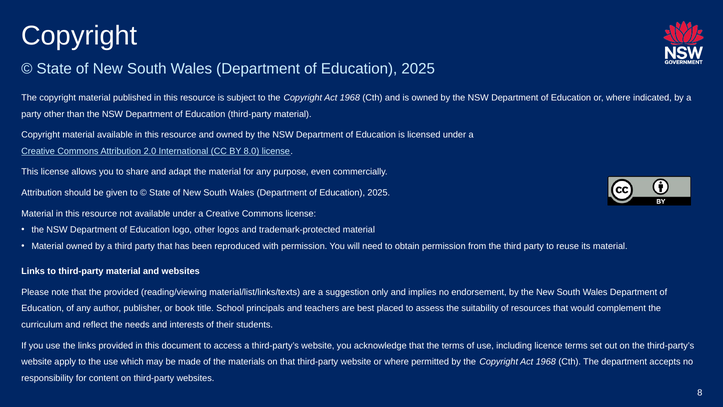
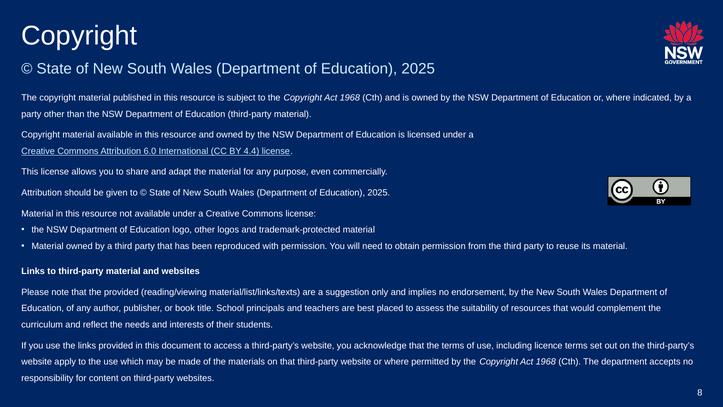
2.0: 2.0 -> 6.0 (150, 151)
8.0: 8.0 -> 4.4 (251, 151)
